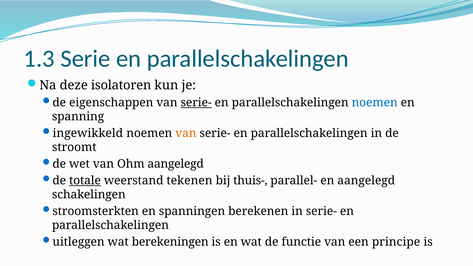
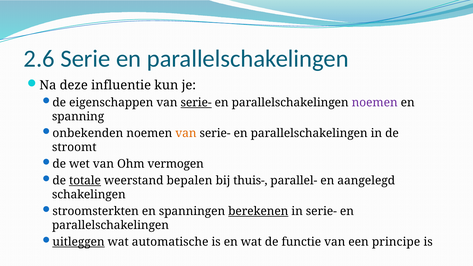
1.3: 1.3 -> 2.6 (39, 59)
isolatoren: isolatoren -> influentie (121, 85)
noemen colour: blue -> purple (375, 102)
ingewikkeld: ingewikkeld -> onbekenden (88, 133)
Ohm aangelegd: aangelegd -> vermogen (176, 164)
tekenen: tekenen -> bepalen (190, 181)
berekenen underline: none -> present (258, 211)
uitleggen underline: none -> present (79, 242)
berekeningen: berekeningen -> automatische (170, 242)
